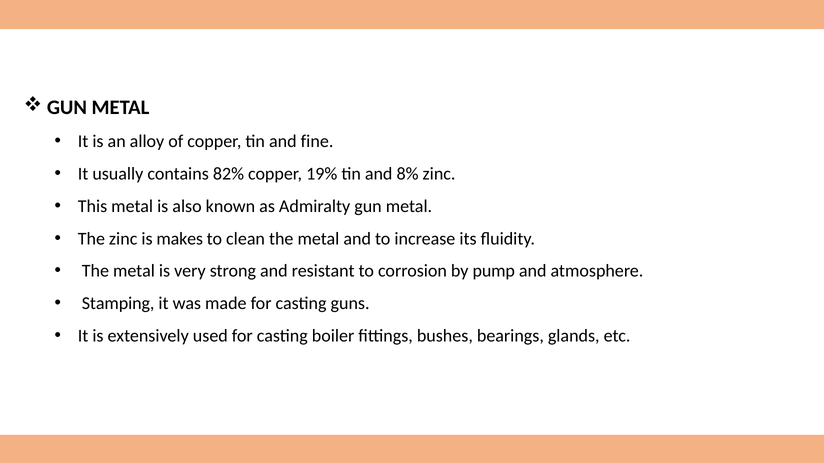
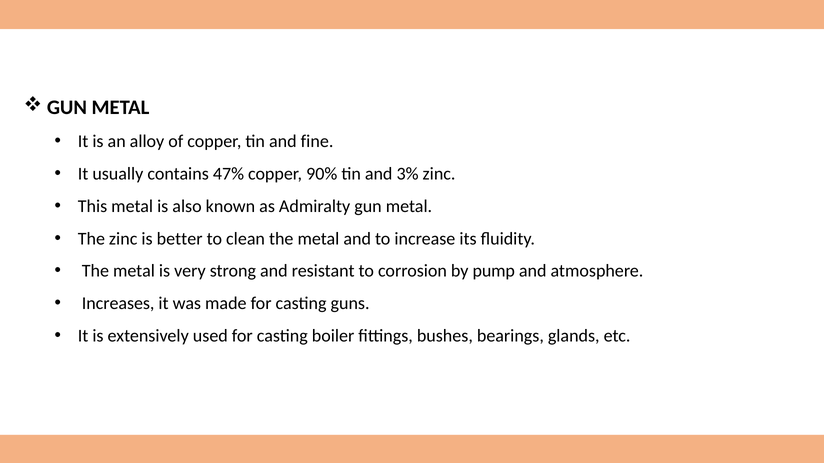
82%: 82% -> 47% (228, 174)
19%: 19% -> 90% (322, 174)
8%: 8% -> 3% (408, 174)
makes: makes -> better (180, 239)
Stamping: Stamping -> Increases (118, 304)
